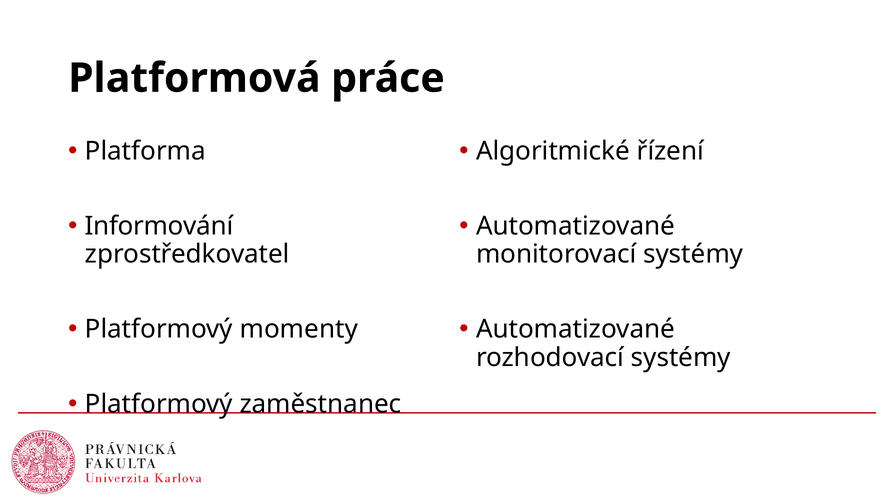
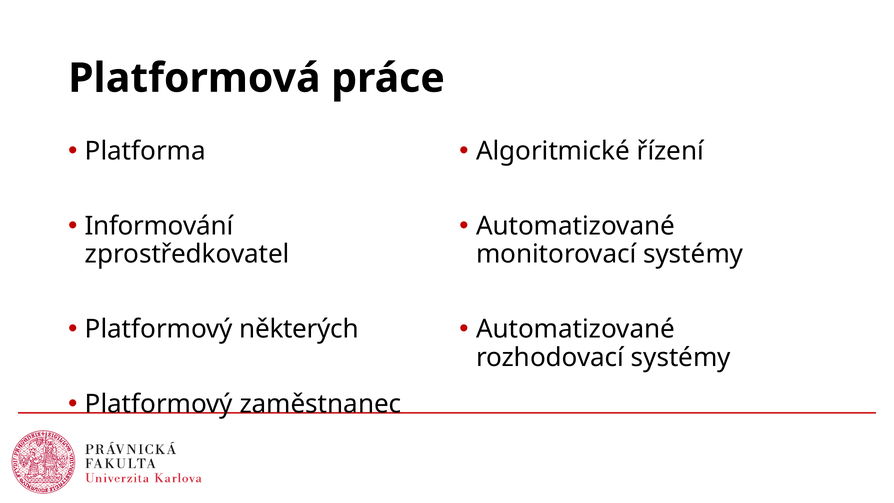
momenty: momenty -> některých (299, 329)
